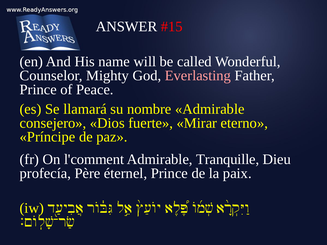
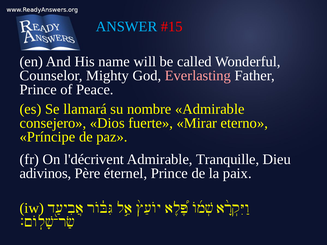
ANSWER colour: white -> light blue (127, 27)
l'comment: l'comment -> l'décrivent (94, 160)
profecía: profecía -> adivinos (45, 173)
